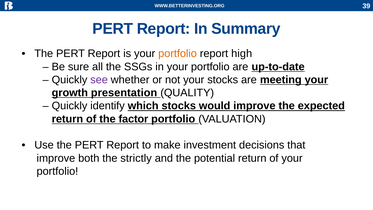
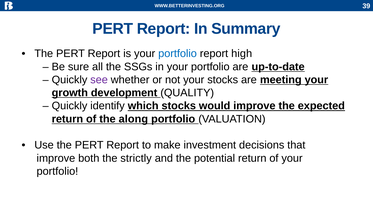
portfolio colour: orange -> blue (178, 54)
presentation: presentation -> development (124, 93)
factor: factor -> along (133, 119)
